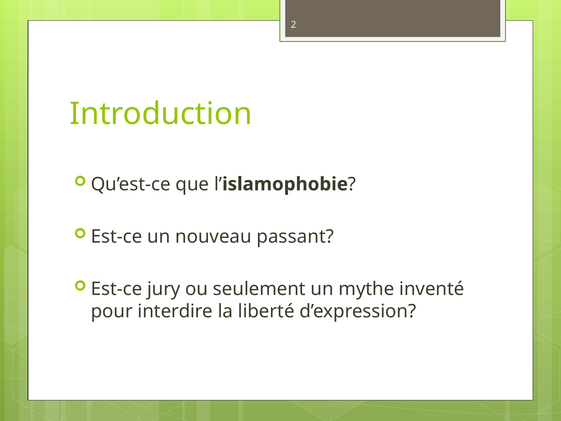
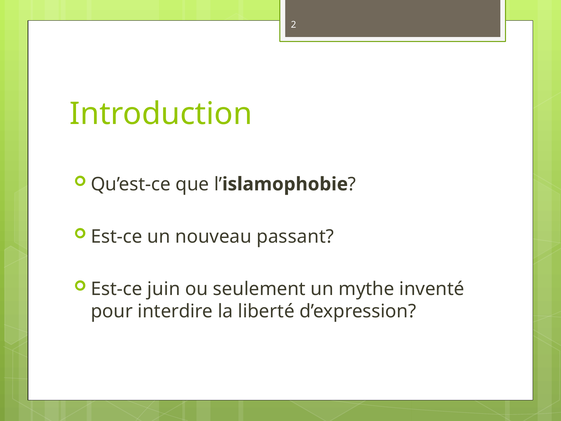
jury: jury -> juin (164, 289)
